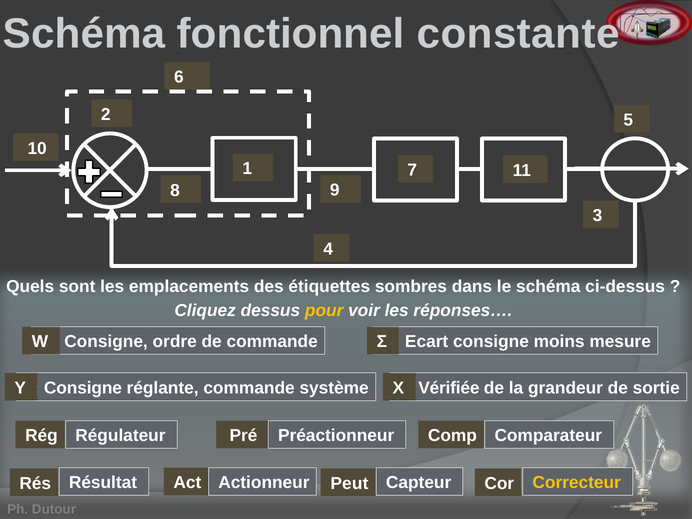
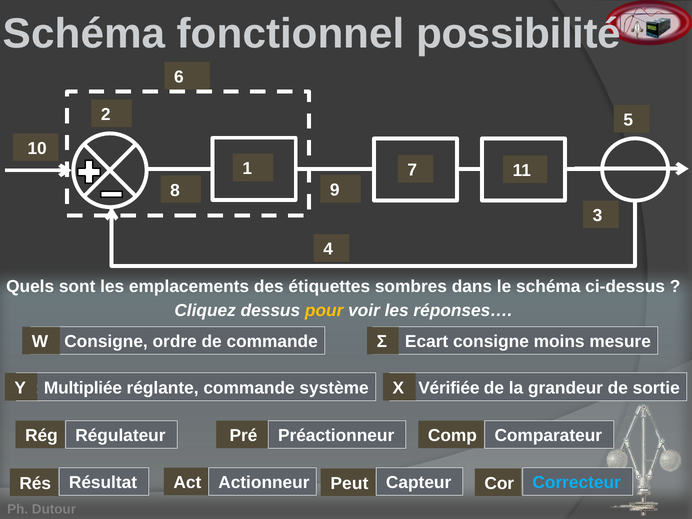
constante: constante -> possibilité (519, 34)
Consigne: Consigne -> Multipliée (83, 388)
Correcteur colour: yellow -> light blue (577, 483)
